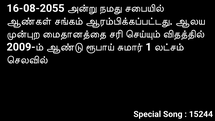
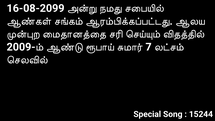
16-08-2055: 16-08-2055 -> 16-08-2099 (36, 8)
1: 1 -> 7 (149, 47)
